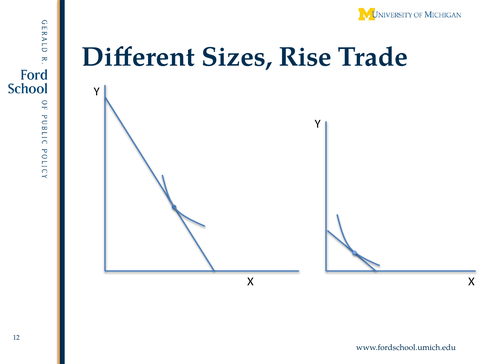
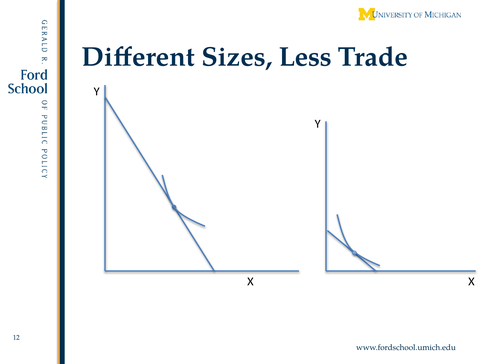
Rise: Rise -> Less (305, 57)
